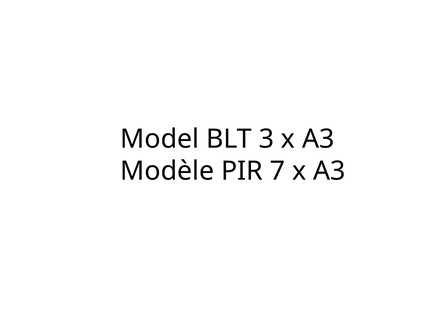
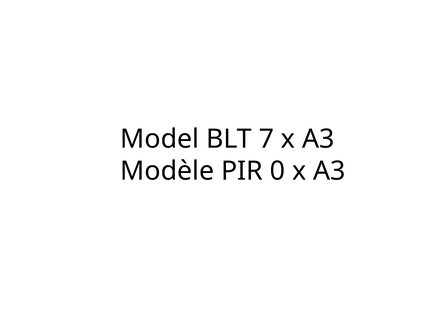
3: 3 -> 7 (266, 139)
7: 7 -> 0 (278, 171)
